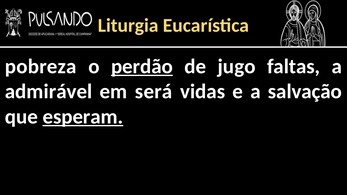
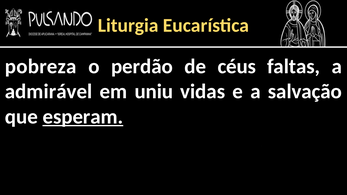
perdão underline: present -> none (142, 66)
jugo: jugo -> céus (237, 66)
será: será -> uniu (154, 92)
